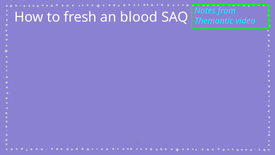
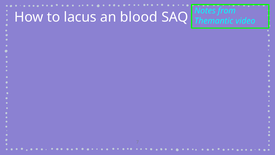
fresh: fresh -> lacus (80, 17)
